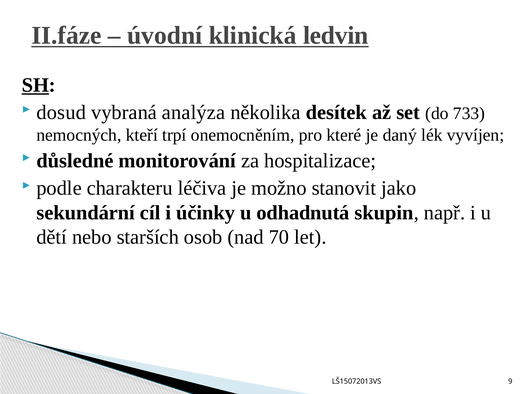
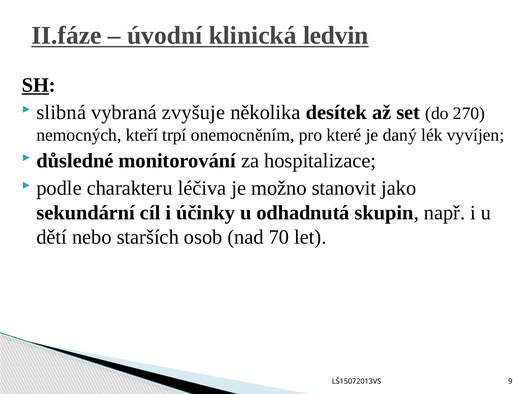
dosud: dosud -> slibná (61, 112)
analýza: analýza -> zvyšuje (194, 112)
733: 733 -> 270 (469, 113)
